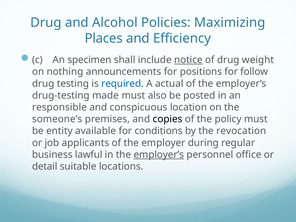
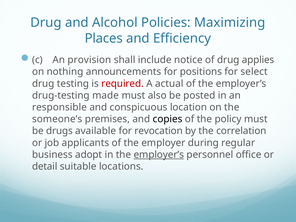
specimen: specimen -> provision (89, 60)
notice underline: present -> none (188, 60)
weight: weight -> applies (258, 60)
follow: follow -> select (254, 72)
required colour: blue -> red (123, 84)
entity: entity -> drugs (59, 131)
conditions: conditions -> revocation (159, 131)
revocation: revocation -> correlation (241, 131)
lawful: lawful -> adopt (89, 155)
